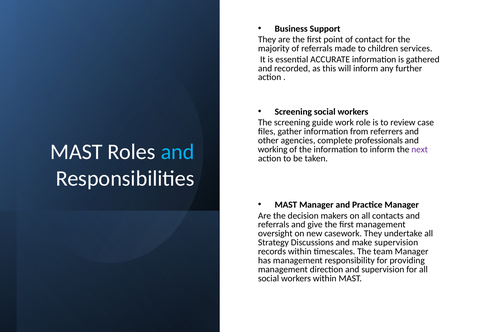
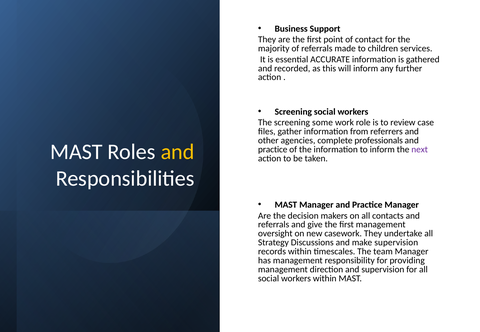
guide: guide -> some (322, 123)
and colour: light blue -> yellow (178, 152)
working: working -> practice (273, 150)
